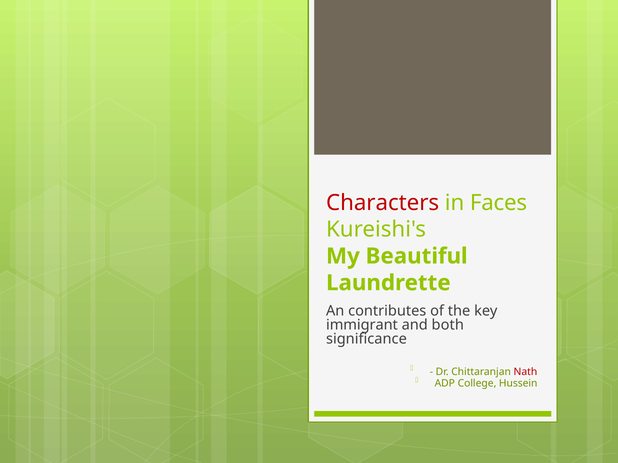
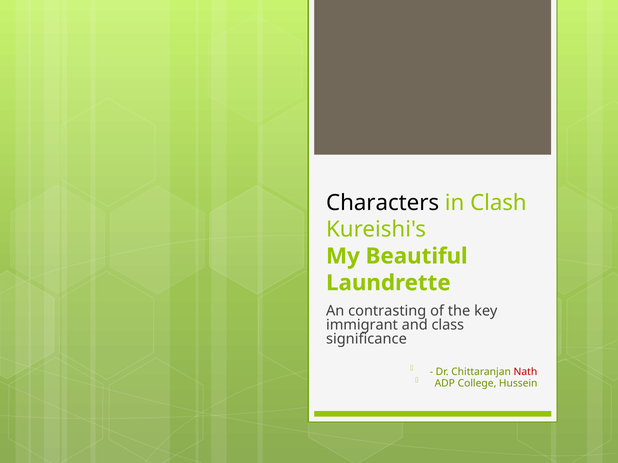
Characters colour: red -> black (383, 203)
Faces: Faces -> Clash (498, 203)
contributes: contributes -> contrasting (387, 311)
both: both -> class (448, 325)
